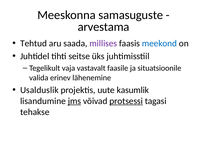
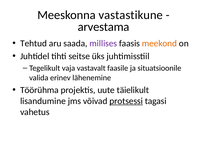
samasuguste: samasuguste -> vastastikune (131, 15)
meekond colour: blue -> orange (159, 43)
Usalduslik: Usalduslik -> Töörühma (39, 90)
kasumlik: kasumlik -> täielikult (133, 90)
jms underline: present -> none (74, 101)
tehakse: tehakse -> vahetus (35, 112)
